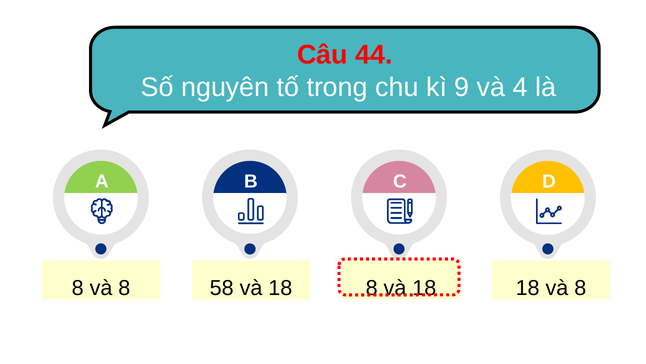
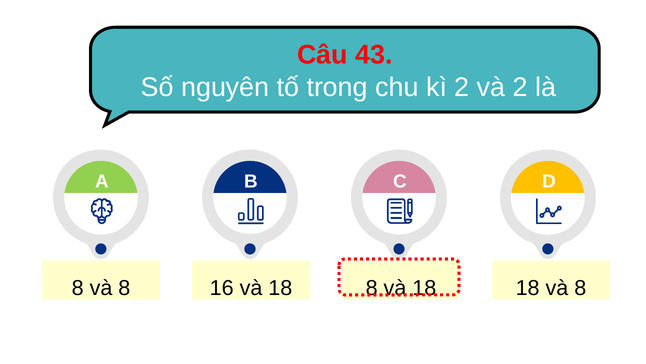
44: 44 -> 43 (374, 55)
kì 9: 9 -> 2 (462, 87)
và 4: 4 -> 2 (520, 87)
58: 58 -> 16 (222, 287)
